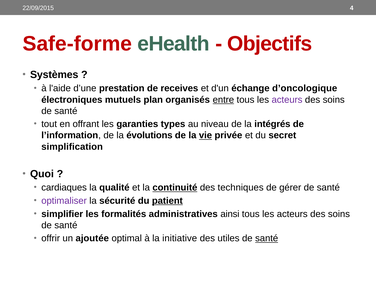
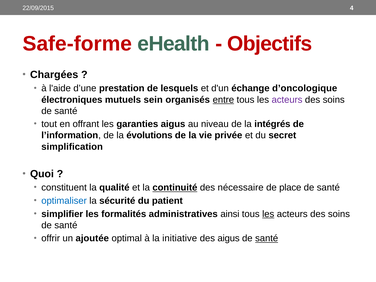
Systèmes: Systèmes -> Chargées (54, 75)
receives: receives -> lesquels (179, 88)
plan: plan -> sein (153, 100)
garanties types: types -> aigus (173, 124)
vie underline: present -> none (205, 135)
cardiaques: cardiaques -> constituent (64, 188)
techniques: techniques -> nécessaire (241, 188)
gérer: gérer -> place (290, 188)
optimaliser colour: purple -> blue (64, 201)
patient underline: present -> none (167, 201)
les underline: none -> present (268, 214)
des utiles: utiles -> aigus (229, 238)
